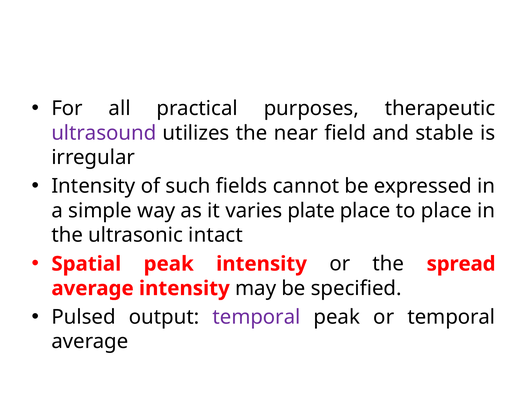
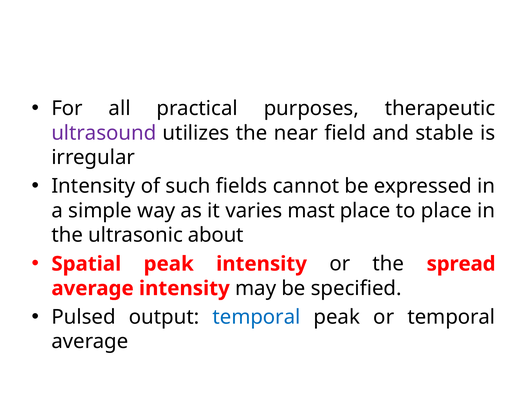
plate: plate -> mast (311, 211)
intact: intact -> about (216, 235)
temporal colour: purple -> blue (256, 317)
